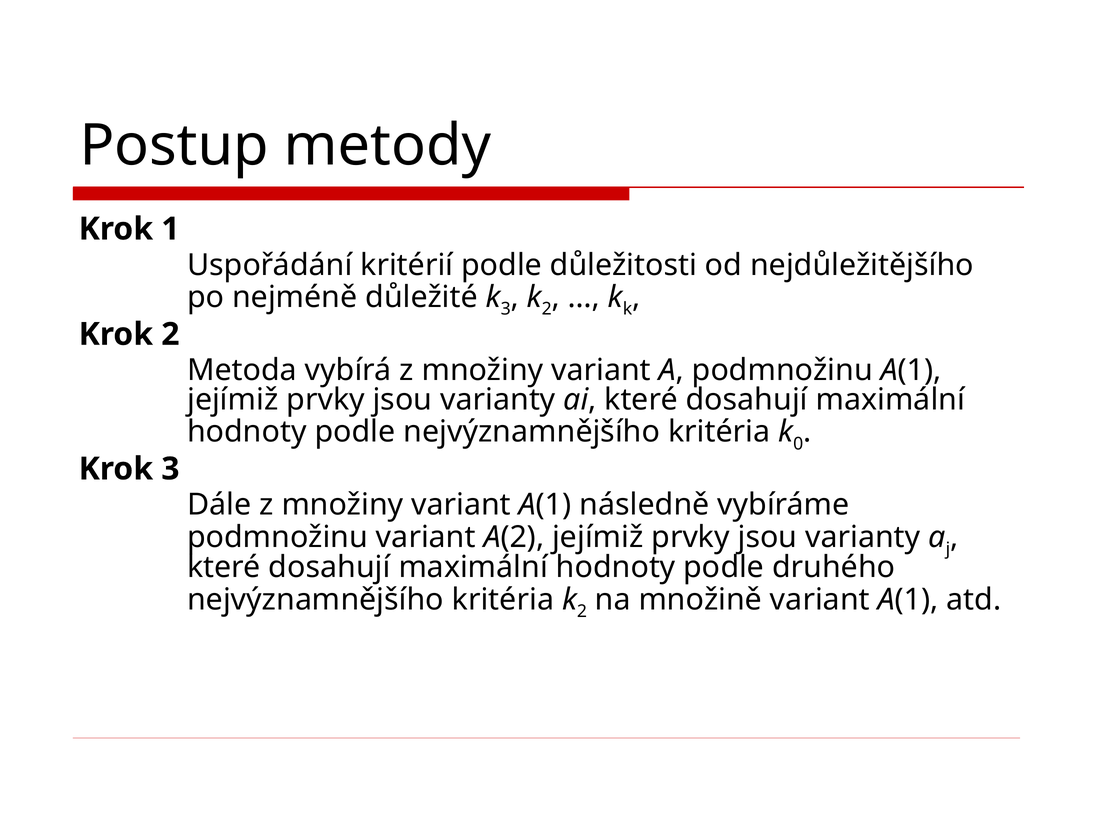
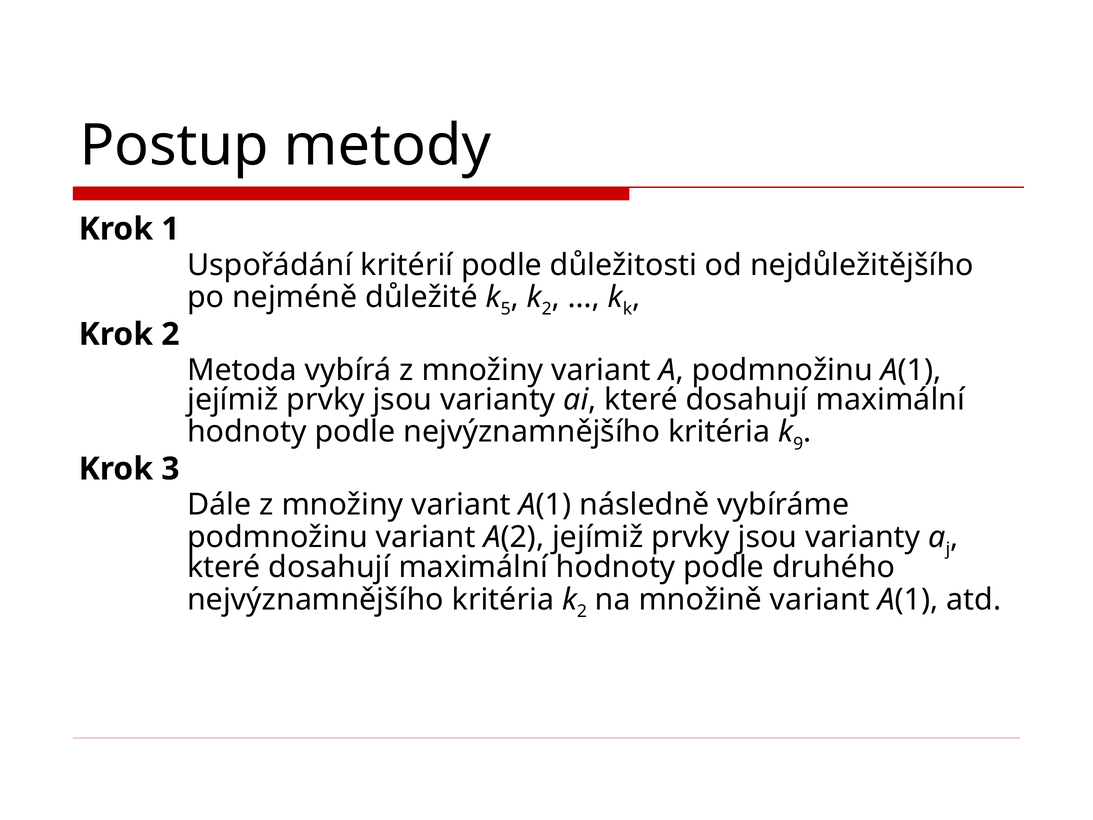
3: 3 -> 5 (506, 309)
0: 0 -> 9 (798, 444)
